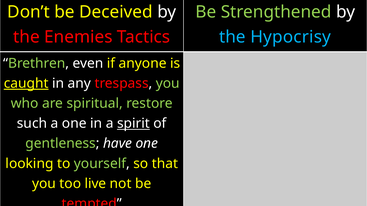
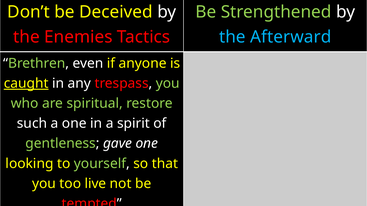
Hypocrisy: Hypocrisy -> Afterward (291, 37)
spirit underline: present -> none (133, 124)
have: have -> gave (118, 144)
